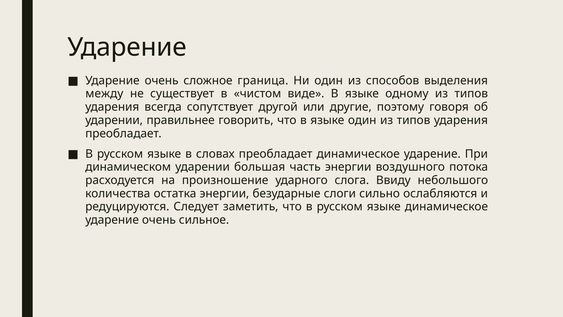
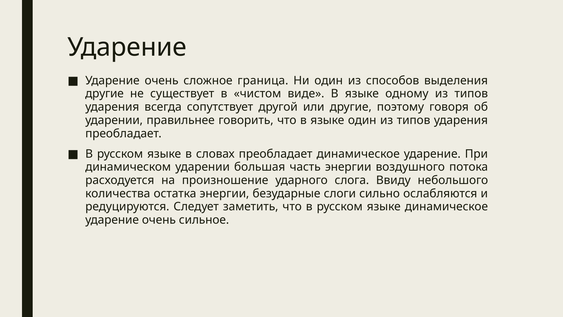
между: между -> другие (105, 94)
